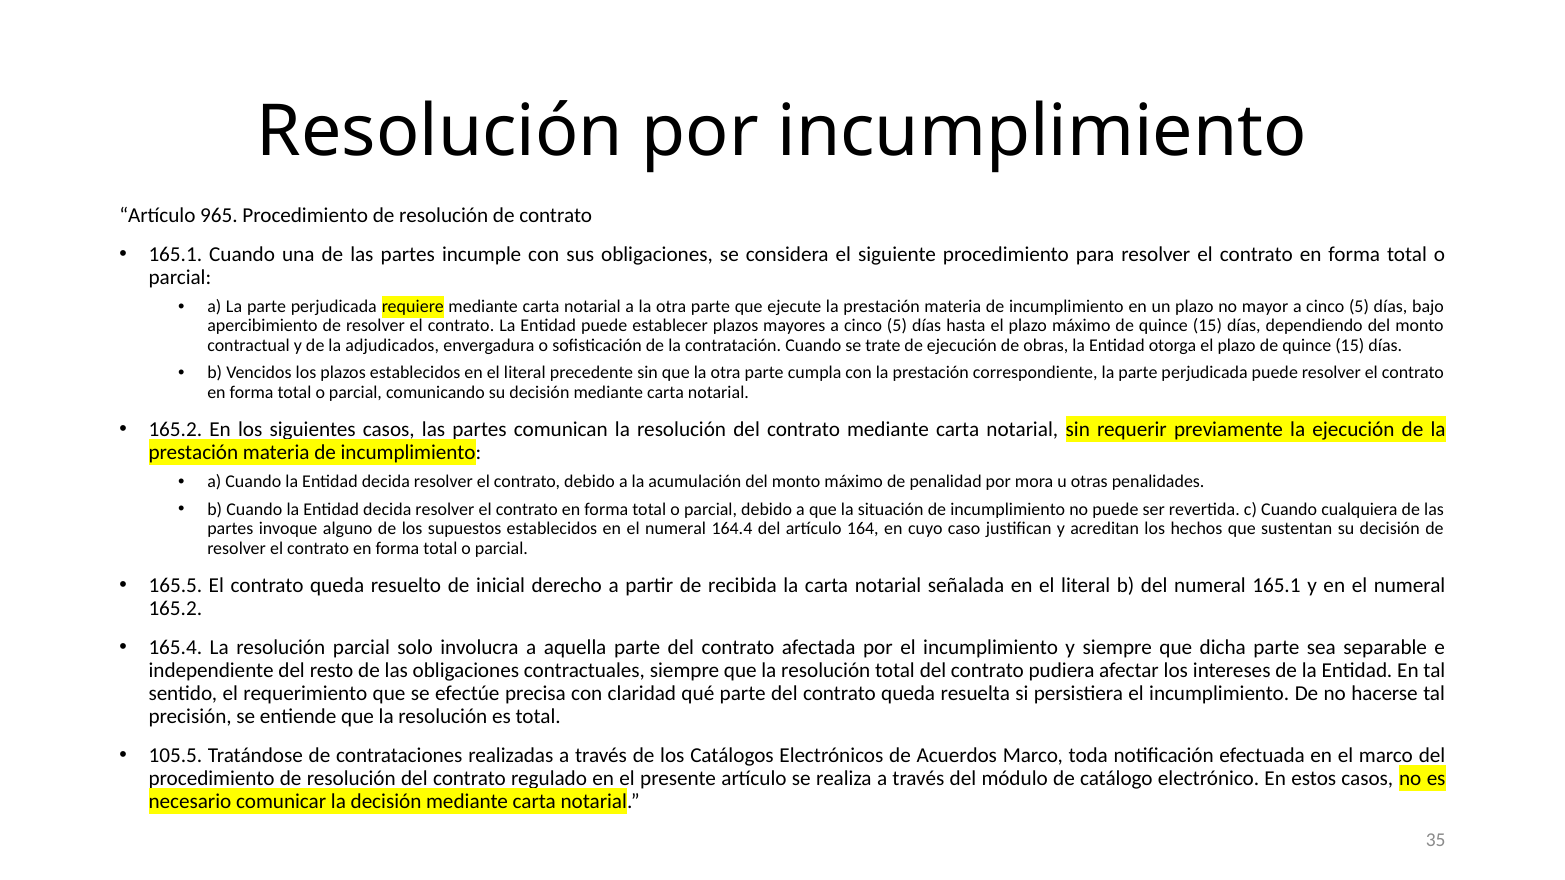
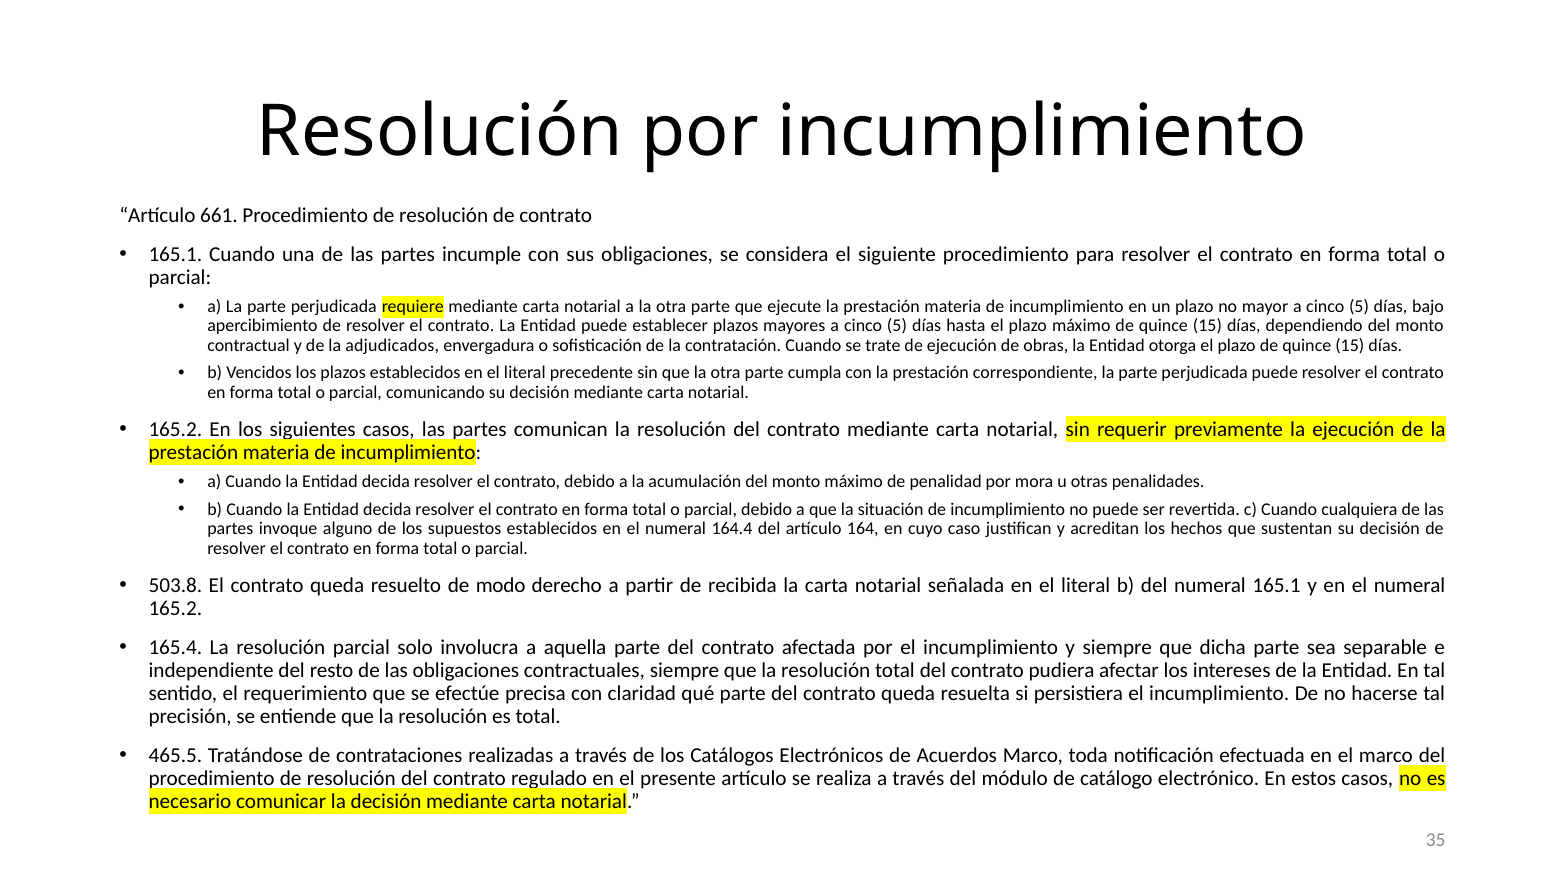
965: 965 -> 661 (219, 215)
165.5: 165.5 -> 503.8 (175, 586)
inicial: inicial -> modo (501, 586)
105.5: 105.5 -> 465.5 (175, 756)
